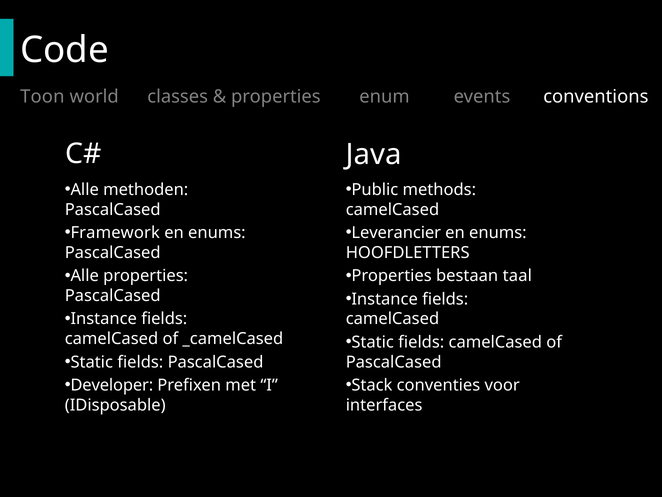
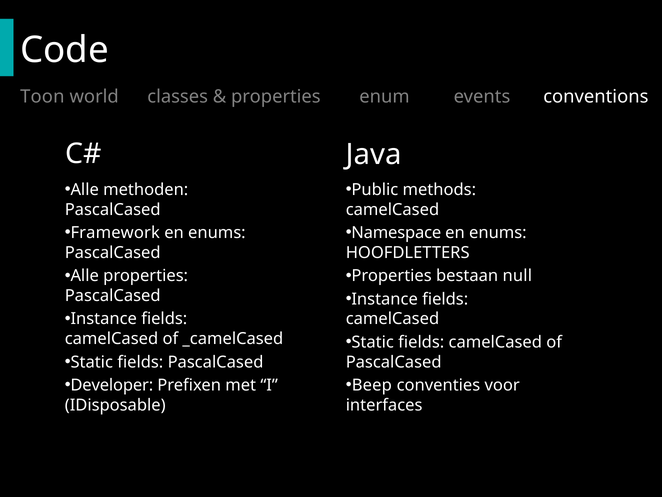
Leverancier: Leverancier -> Namespace (396, 233)
taal: taal -> null (517, 276)
Stack: Stack -> Beep (372, 385)
